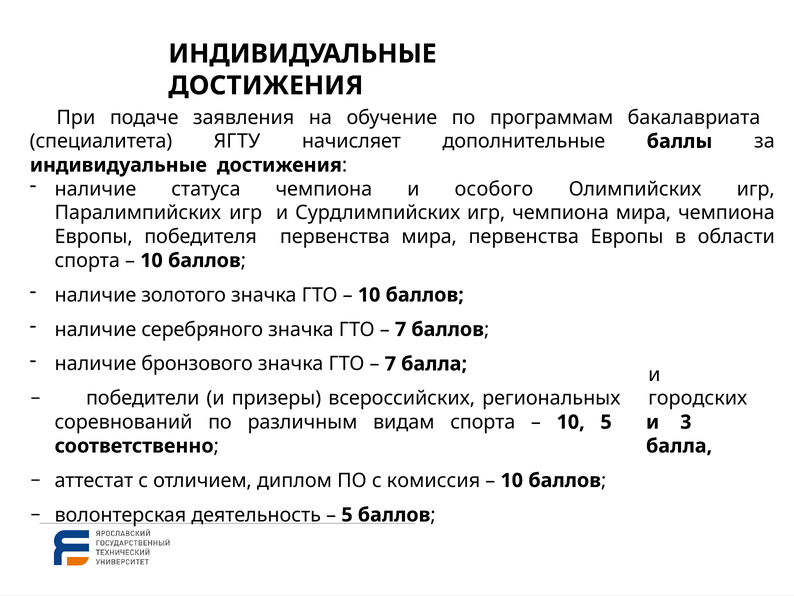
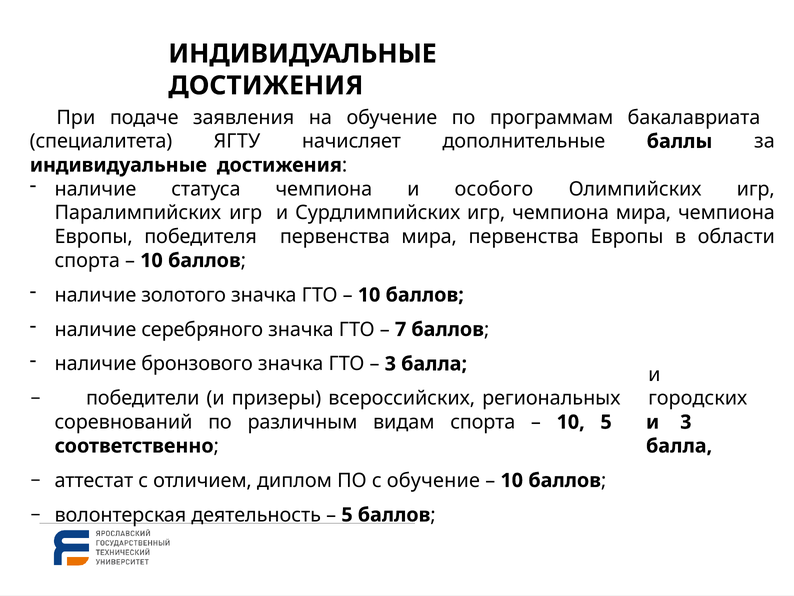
7: 7 -> 3 (390, 364)
с комиссия: комиссия -> обучение (433, 480)
